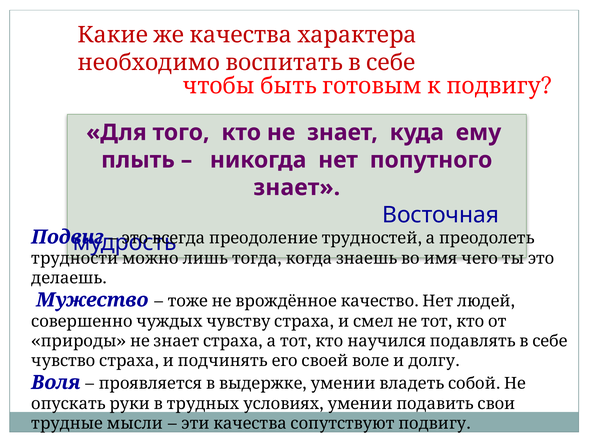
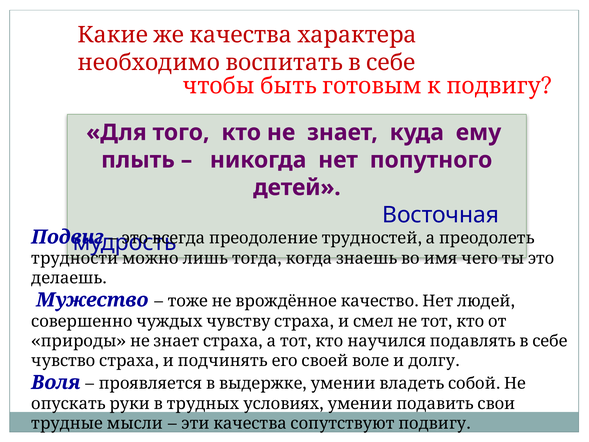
знает: знает -> детей (297, 187)
